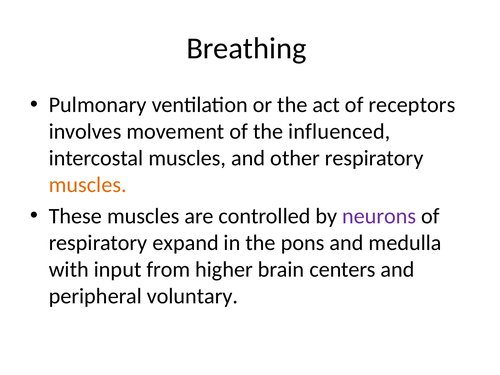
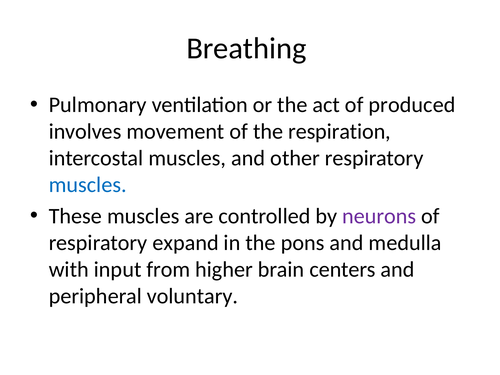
receptors: receptors -> produced (412, 105)
influenced: influenced -> respiration (340, 132)
muscles colour: orange -> blue (88, 185)
